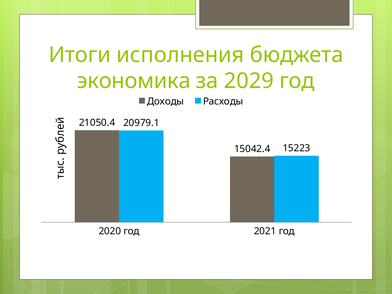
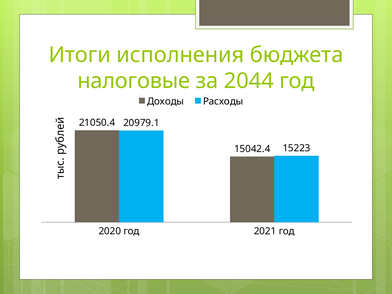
экономика: экономика -> налоговые (134, 81)
2029: 2029 -> 2044 (249, 81)
